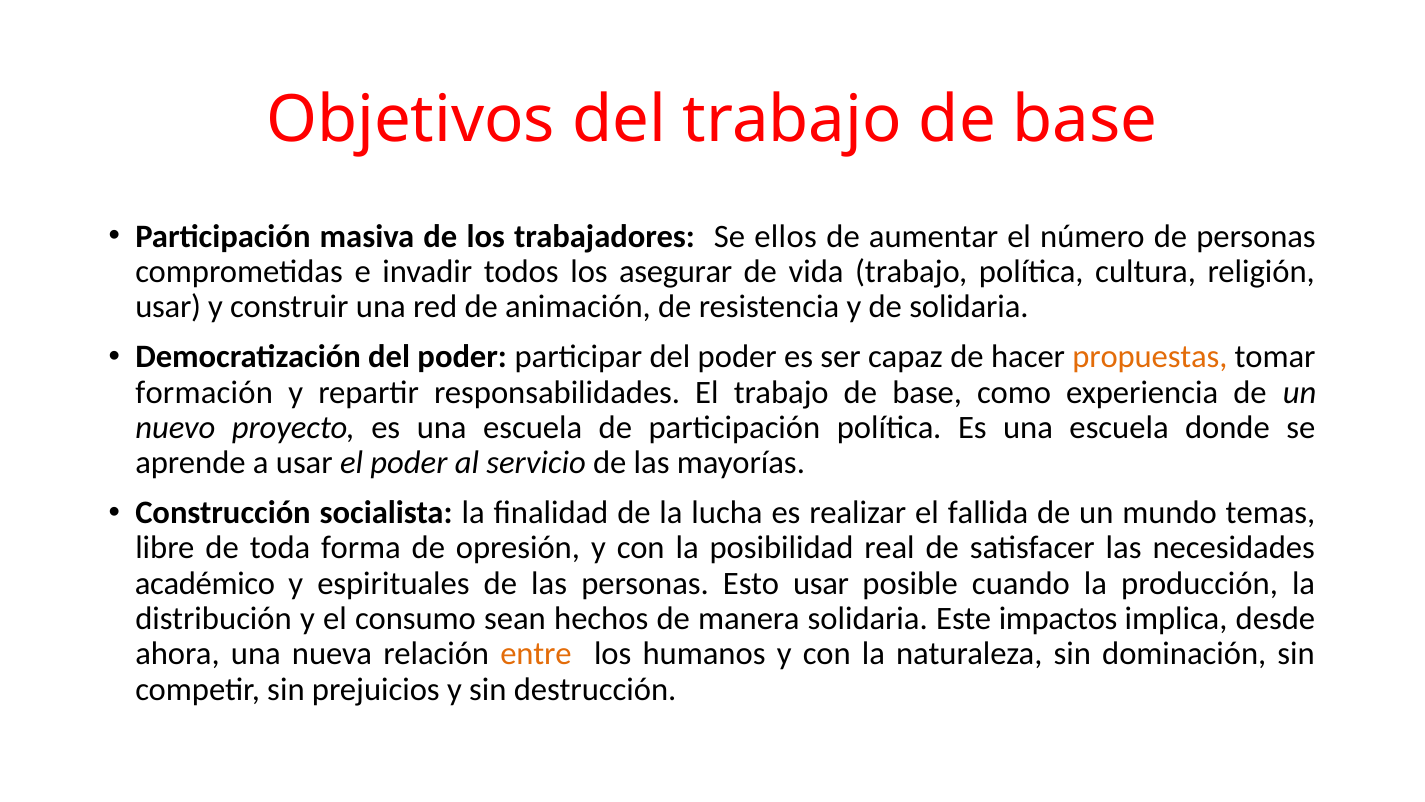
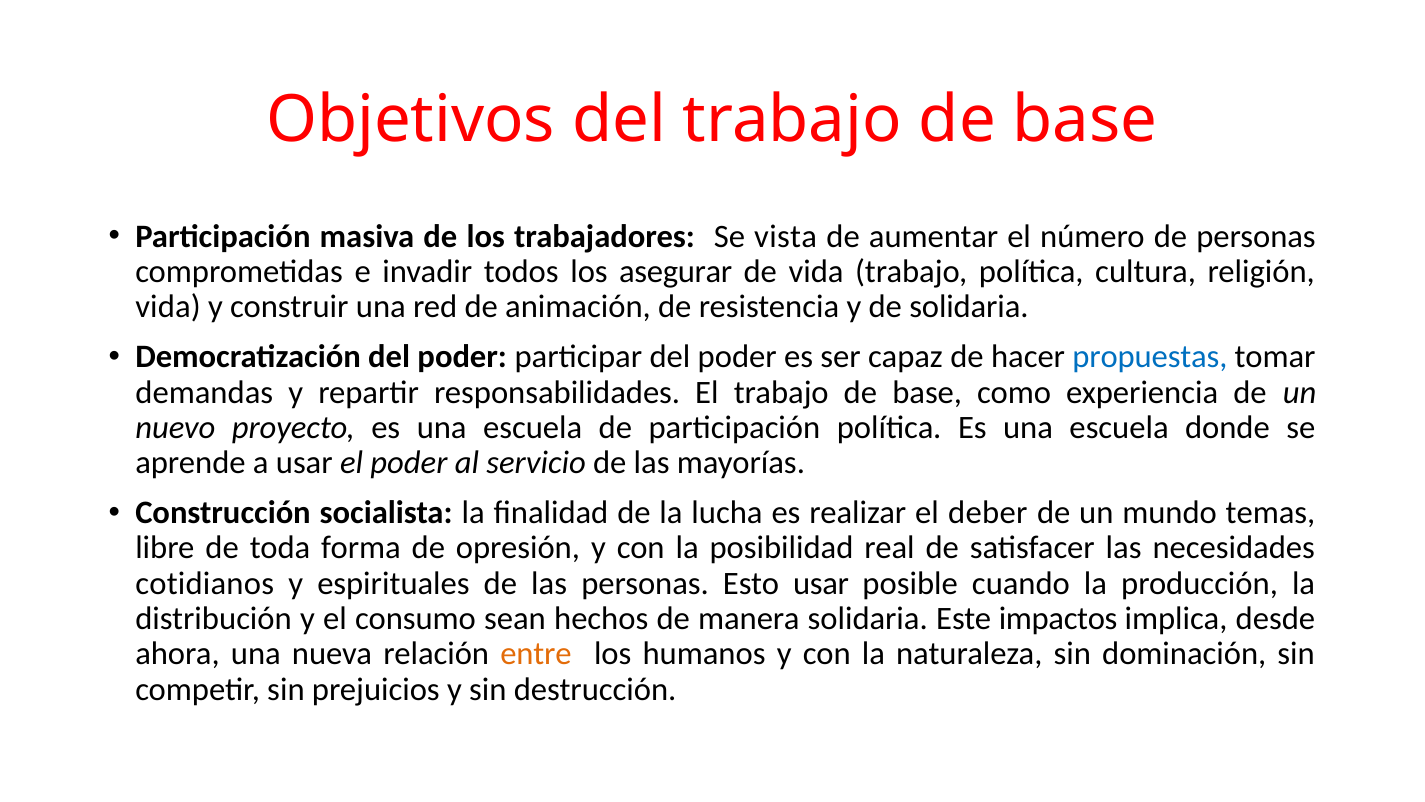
ellos: ellos -> vista (786, 236)
usar: usar -> vida (168, 307)
propuestas colour: orange -> blue (1150, 357)
formación: formación -> demandas (204, 392)
fallida: fallida -> deber (988, 513)
académico: académico -> cotidianos (205, 583)
